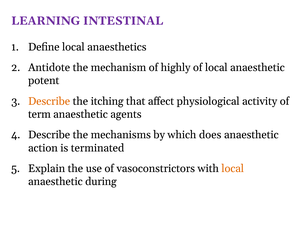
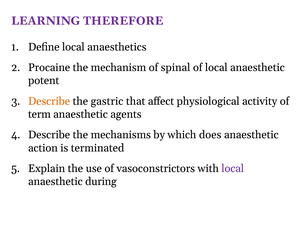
INTESTINAL: INTESTINAL -> THEREFORE (123, 21)
Antidote: Antidote -> Procaine (49, 68)
highly: highly -> spinal (176, 68)
itching: itching -> gastric (107, 101)
local colour: orange -> purple (233, 168)
